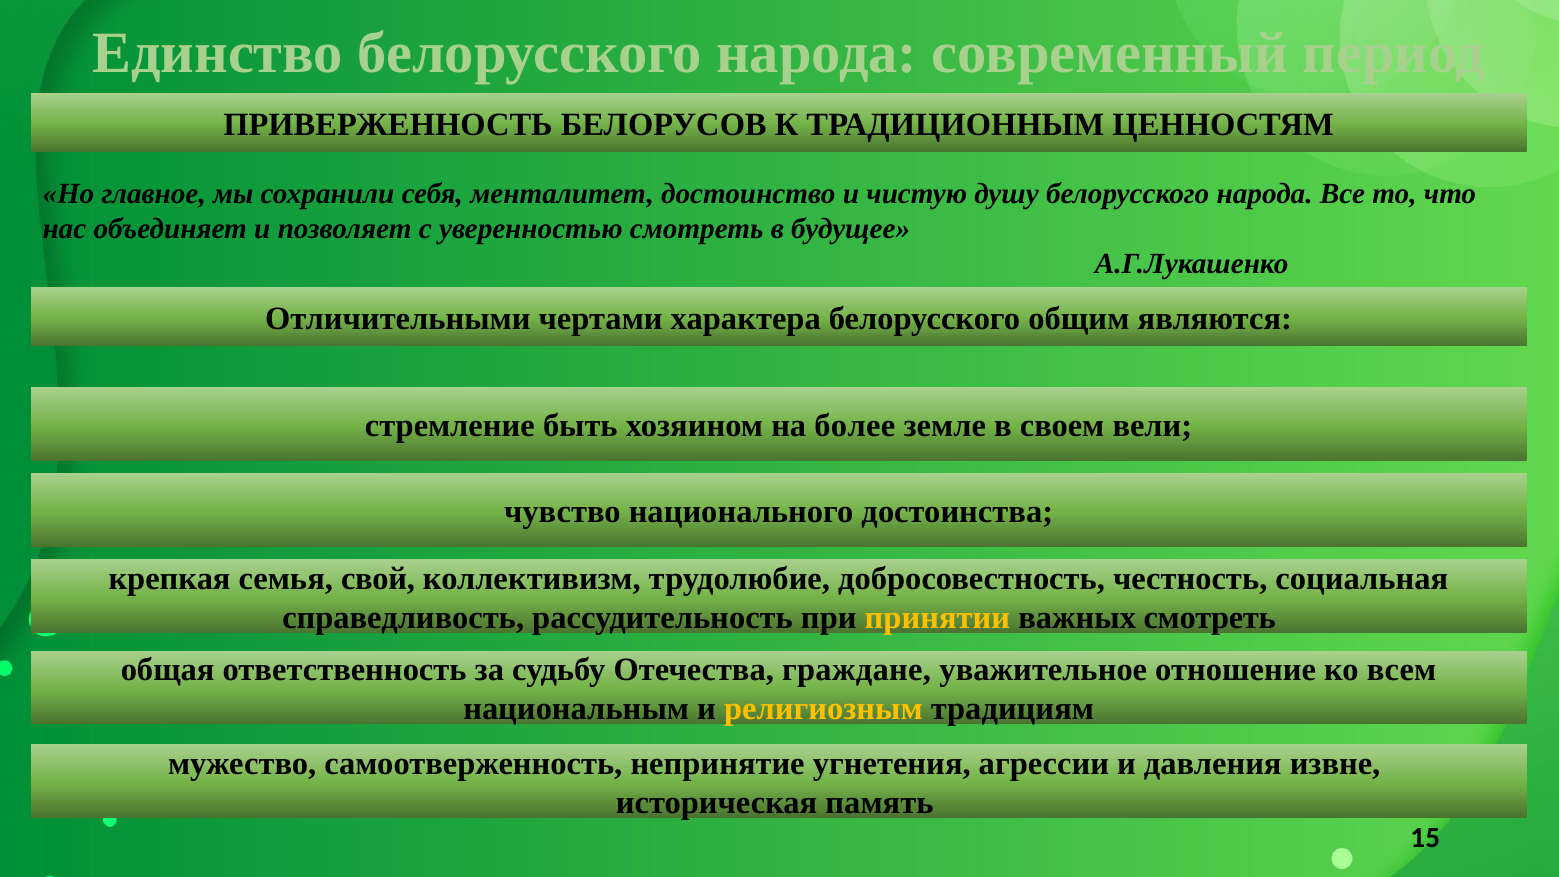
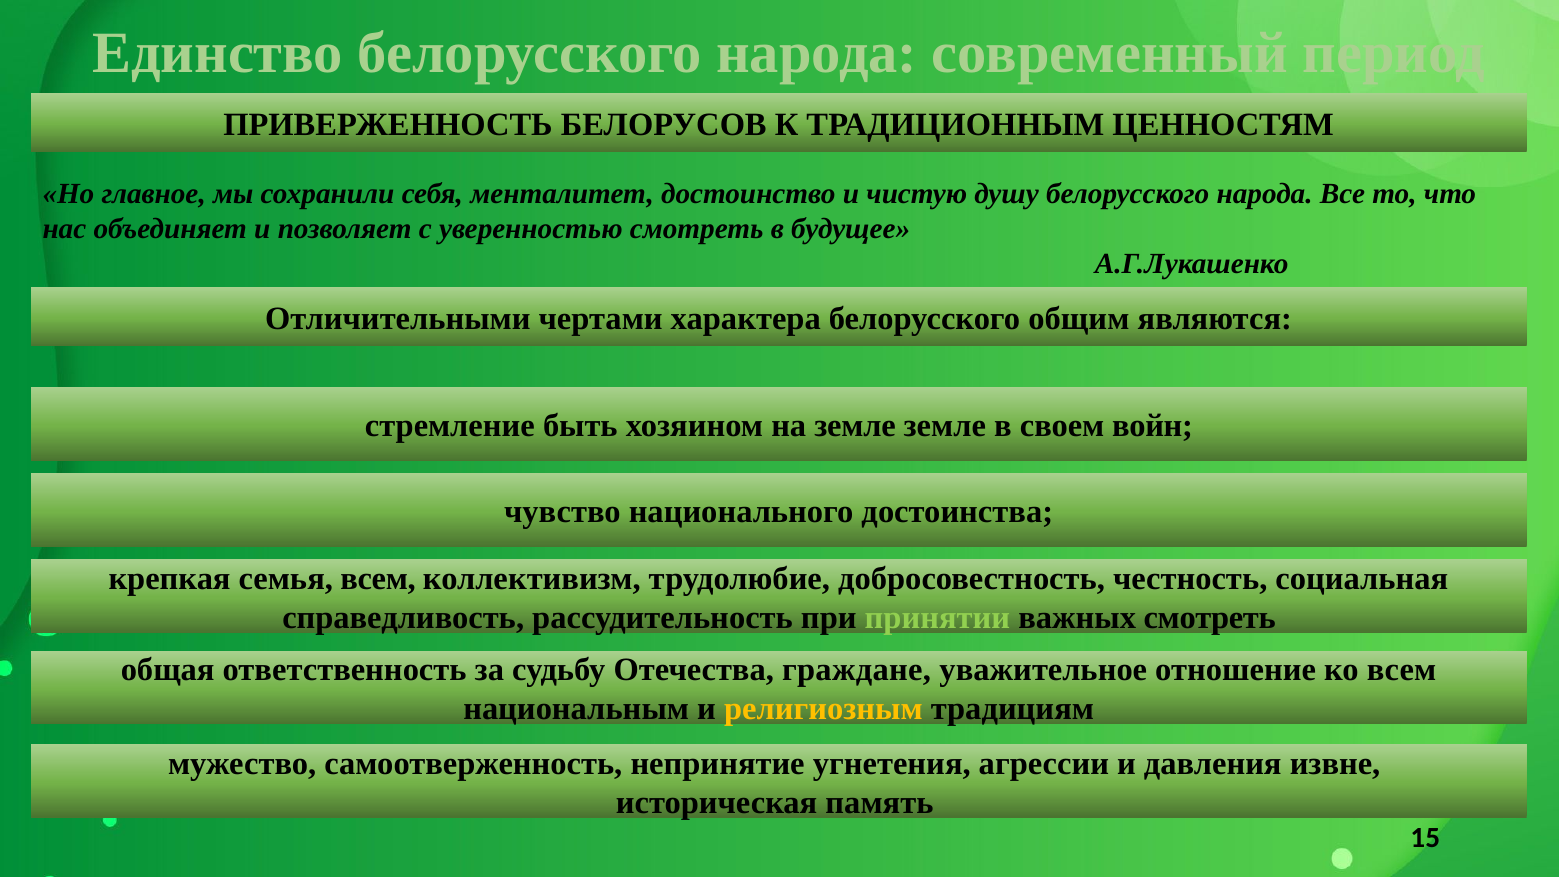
на более: более -> земле (855, 426)
вели: вели -> войн (1152, 426)
семья свой: свой -> всем (378, 579)
принятии colour: yellow -> light green (937, 618)
